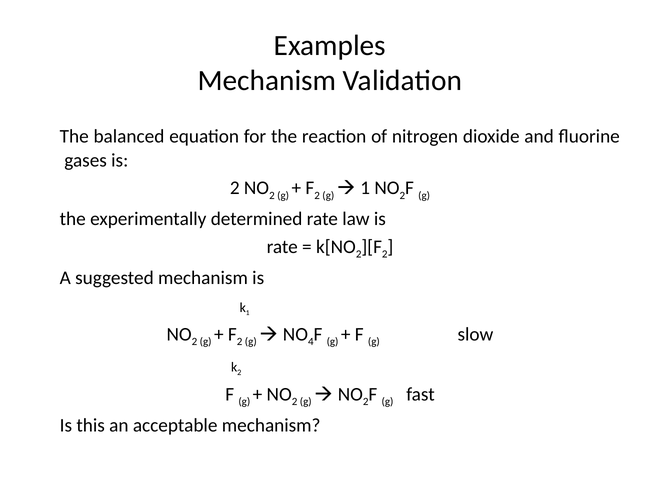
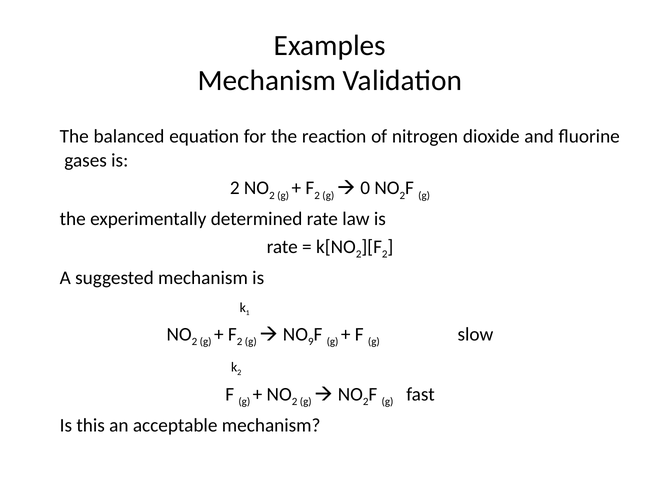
1: 1 -> 0 (365, 188)
4: 4 -> 9 (311, 342)
